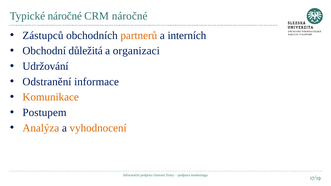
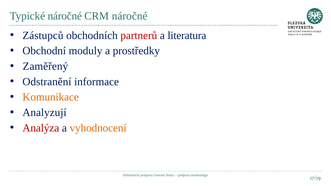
partnerů colour: orange -> red (139, 35)
interních: interních -> literatura (187, 35)
důležitá: důležitá -> moduly (86, 51)
organizaci: organizaci -> prostředky (136, 51)
Udržování: Udržování -> Zaměřený (45, 66)
Postupem: Postupem -> Analyzují (44, 113)
Analýza colour: orange -> red (41, 128)
